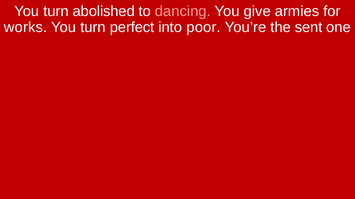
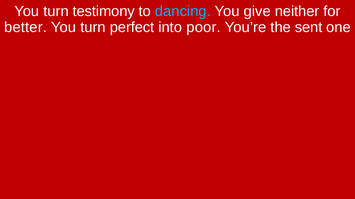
abolished: abolished -> testimony (104, 11)
dancing colour: pink -> light blue (183, 11)
armies: armies -> neither (297, 11)
works: works -> better (26, 27)
